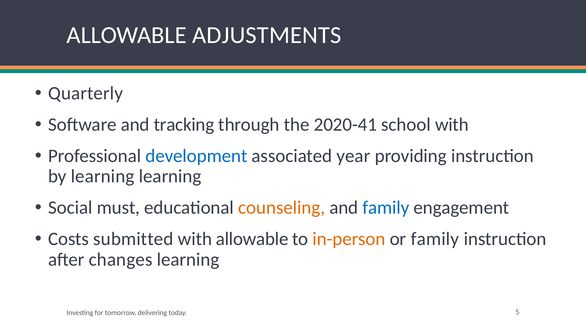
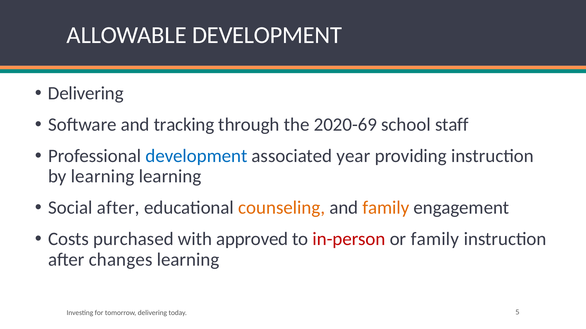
ALLOWABLE ADJUSTMENTS: ADJUSTMENTS -> DEVELOPMENT (267, 35)
Quarterly: Quarterly -> Delivering (86, 94)
2020-41: 2020-41 -> 2020-69 (345, 125)
school with: with -> staff (452, 125)
Social must: must -> after (118, 208)
family colour: blue -> orange (386, 208)
submitted: submitted -> purchased (133, 240)
with allowable: allowable -> approved (252, 240)
in-person colour: orange -> red (349, 240)
